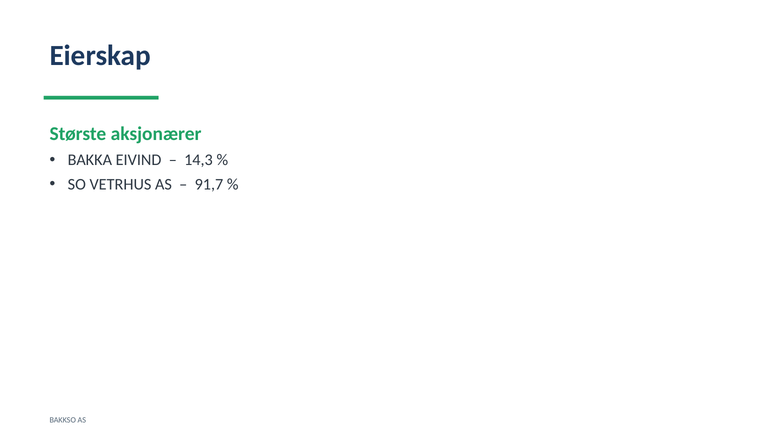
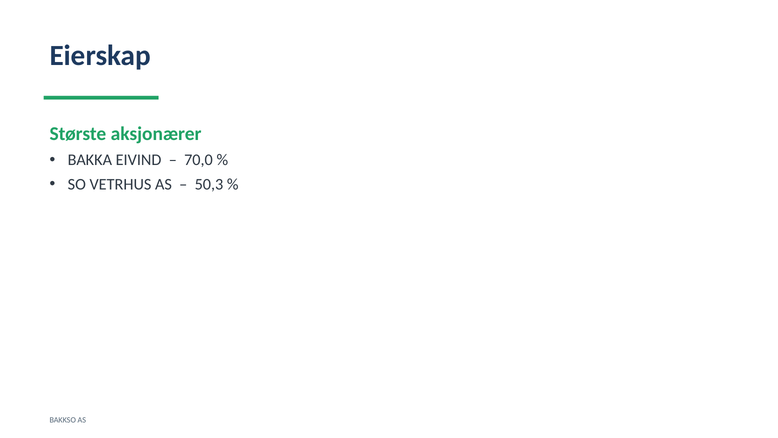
14,3: 14,3 -> 70,0 (198, 160)
91,7: 91,7 -> 50,3 (209, 184)
